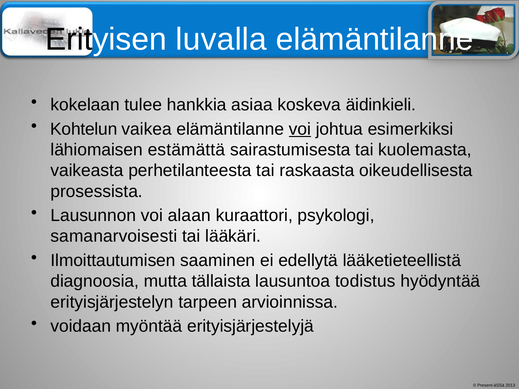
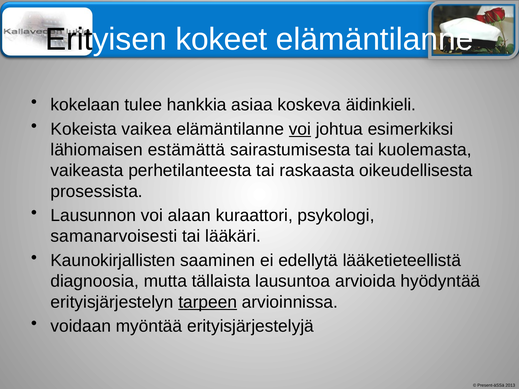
luvalla: luvalla -> kokeet (221, 39)
Kohtelun: Kohtelun -> Kokeista (84, 129)
Ilmoittautumisen: Ilmoittautumisen -> Kaunokirjallisten (113, 261)
todistus: todistus -> arvioida (365, 281)
tarpeen underline: none -> present (208, 302)
